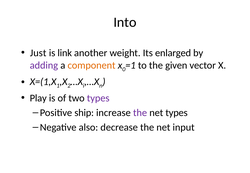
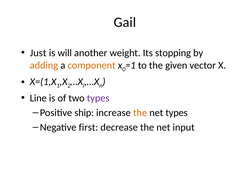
Into: Into -> Gail (125, 22)
link: link -> will (65, 53)
enlarged: enlarged -> stopping (173, 53)
adding colour: purple -> orange (44, 65)
Play: Play -> Line (38, 98)
the colour: purple -> orange (140, 113)
also: also -> first (88, 127)
